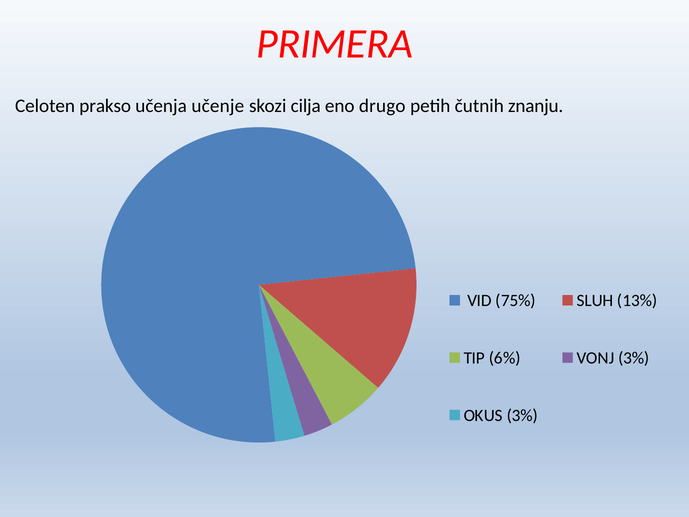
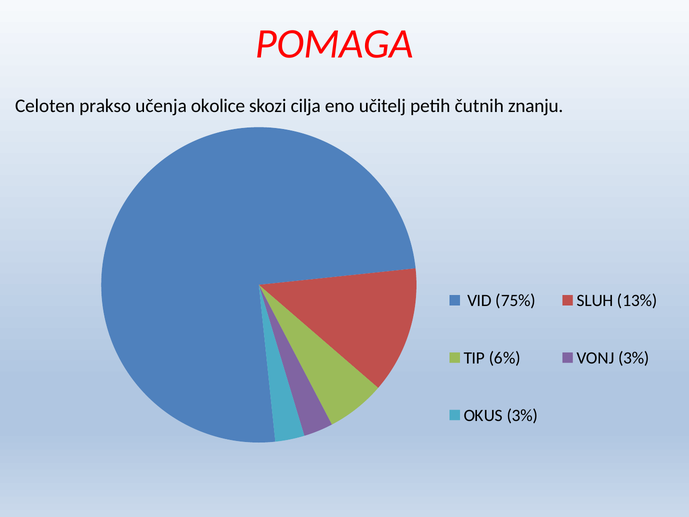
PRIMERA: PRIMERA -> POMAGA (335, 44)
učenje: učenje -> okolice (218, 106)
drugo: drugo -> učitelj (382, 106)
